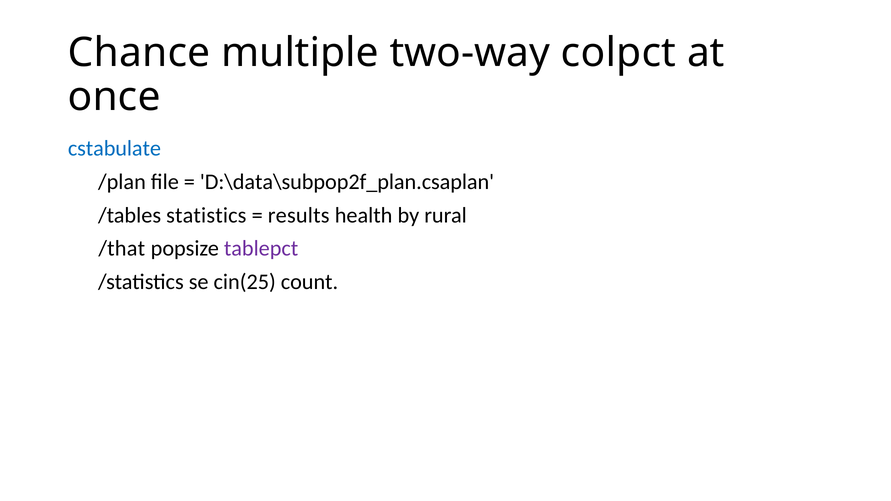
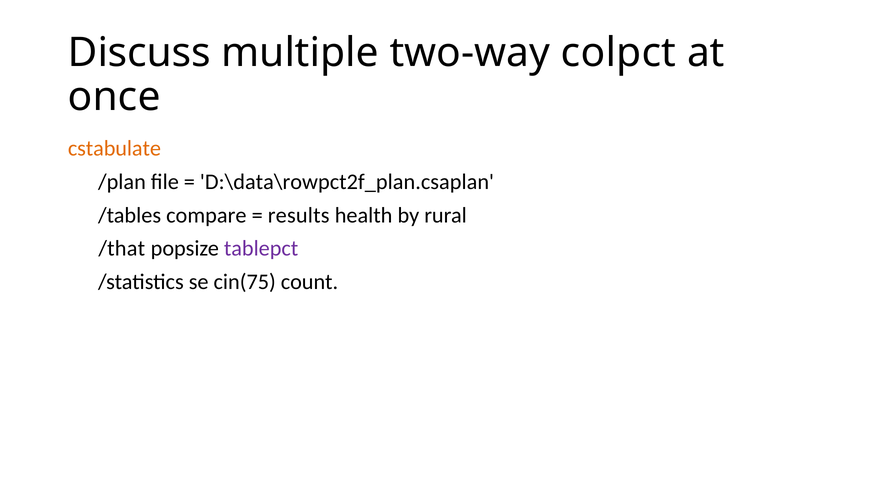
Chance: Chance -> Discuss (139, 53)
cstabulate colour: blue -> orange (114, 149)
D:\data\subpop2f_plan.csaplan: D:\data\subpop2f_plan.csaplan -> D:\data\rowpct2f_plan.csaplan (347, 182)
statistics: statistics -> compare (206, 215)
cin(25: cin(25 -> cin(75 (245, 282)
